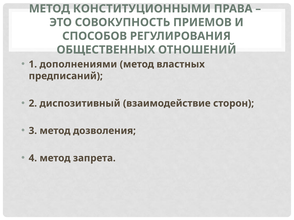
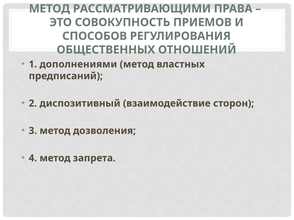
КОНСТИТУЦИОННЫМИ: КОНСТИТУЦИОННЫМИ -> РАССМАТРИВАЮЩИМИ (142, 9)
